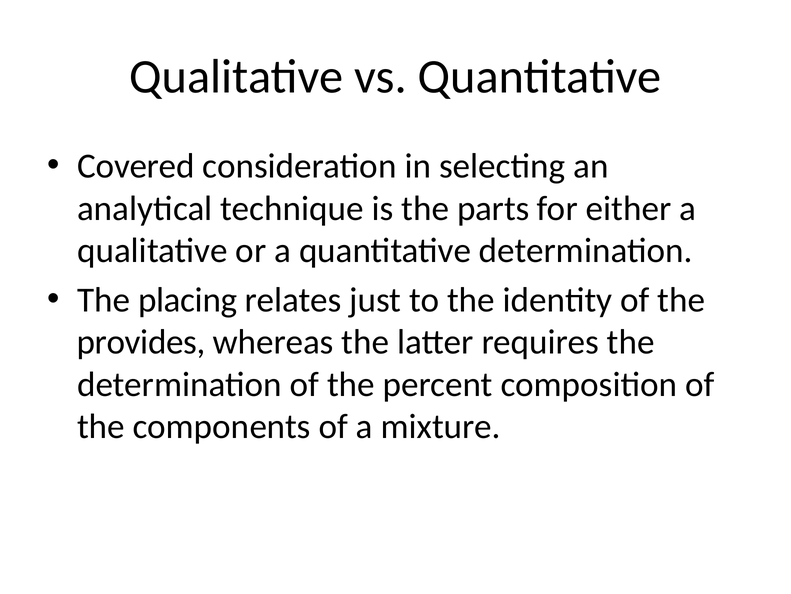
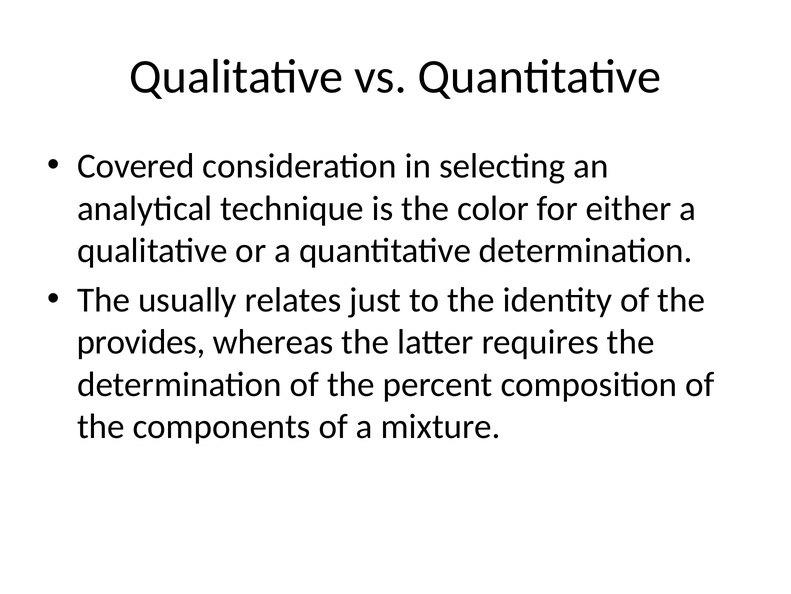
parts: parts -> color (493, 208)
placing: placing -> usually (188, 300)
